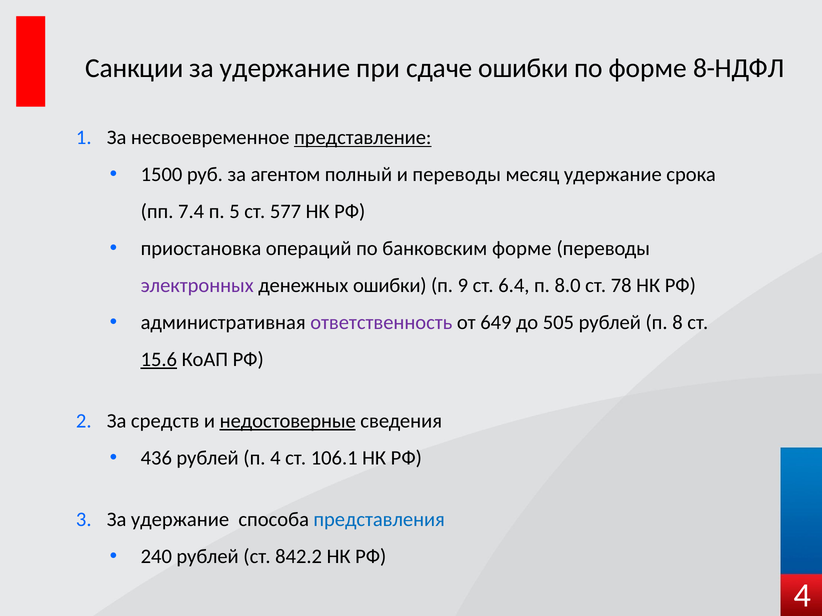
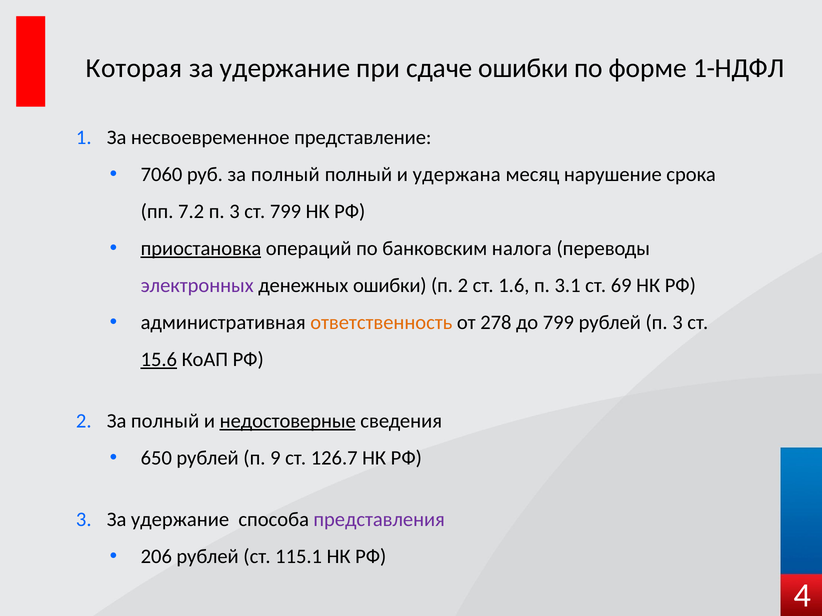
Санкции: Санкции -> Которая (134, 68)
8-НДФЛ: 8-НДФЛ -> 1-НДФЛ (739, 68)
представление underline: present -> none (363, 138)
1500: 1500 -> 7060 (162, 175)
руб за агентом: агентом -> полный (285, 175)
и переводы: переводы -> удержана (457, 175)
месяц удержание: удержание -> нарушение (613, 175)
7.4: 7.4 -> 7.2 (191, 212)
5: 5 -> 3 (234, 212)
ст 577: 577 -> 799 (285, 212)
приостановка underline: none -> present (201, 249)
банковским форме: форме -> налога (522, 249)
п 9: 9 -> 2 (463, 286)
6.4: 6.4 -> 1.6 (514, 286)
8.0: 8.0 -> 3.1 (568, 286)
78: 78 -> 69 (621, 286)
ответственность colour: purple -> orange (381, 323)
649: 649 -> 278 (496, 323)
до 505: 505 -> 799 (558, 323)
рублей п 8: 8 -> 3 (677, 323)
средств: средств -> полный (165, 421)
436: 436 -> 650 (156, 458)
п 4: 4 -> 9 (275, 458)
106.1: 106.1 -> 126.7 (334, 458)
представления colour: blue -> purple (379, 520)
240: 240 -> 206 (156, 557)
842.2: 842.2 -> 115.1 (299, 557)
